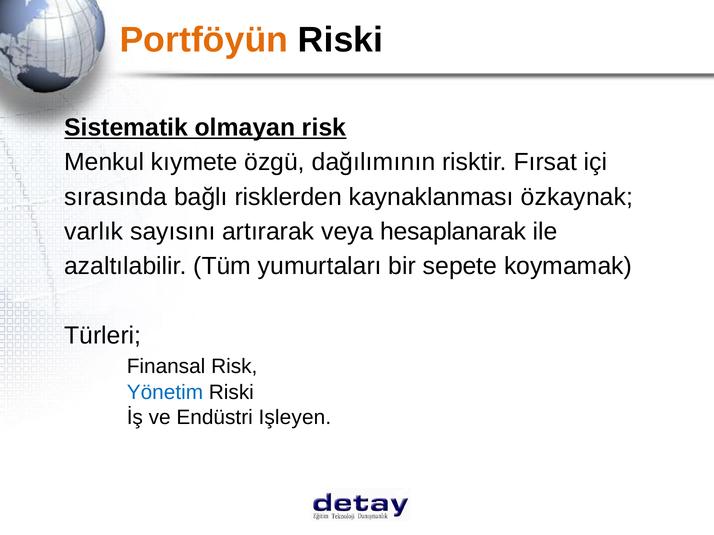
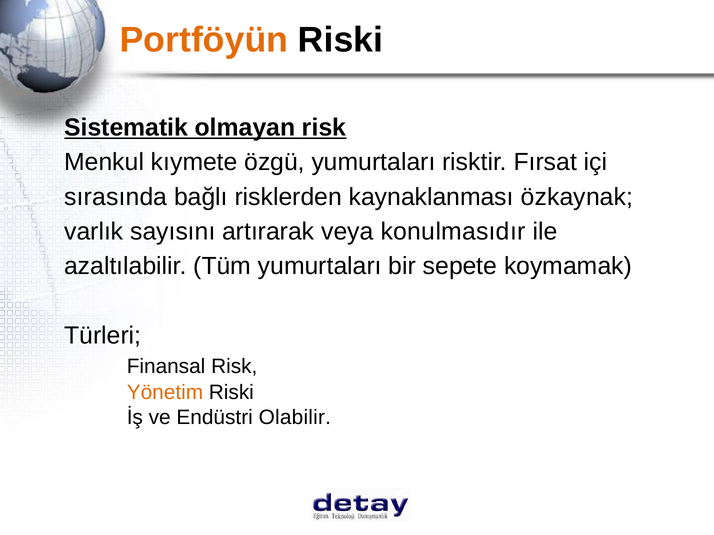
özgü dağılımının: dağılımının -> yumurtaları (374, 162)
hesaplanarak: hesaplanarak -> konulmasıdır (453, 232)
Yönetim colour: blue -> orange (165, 393)
Işleyen: Işleyen -> Olabilir (295, 418)
